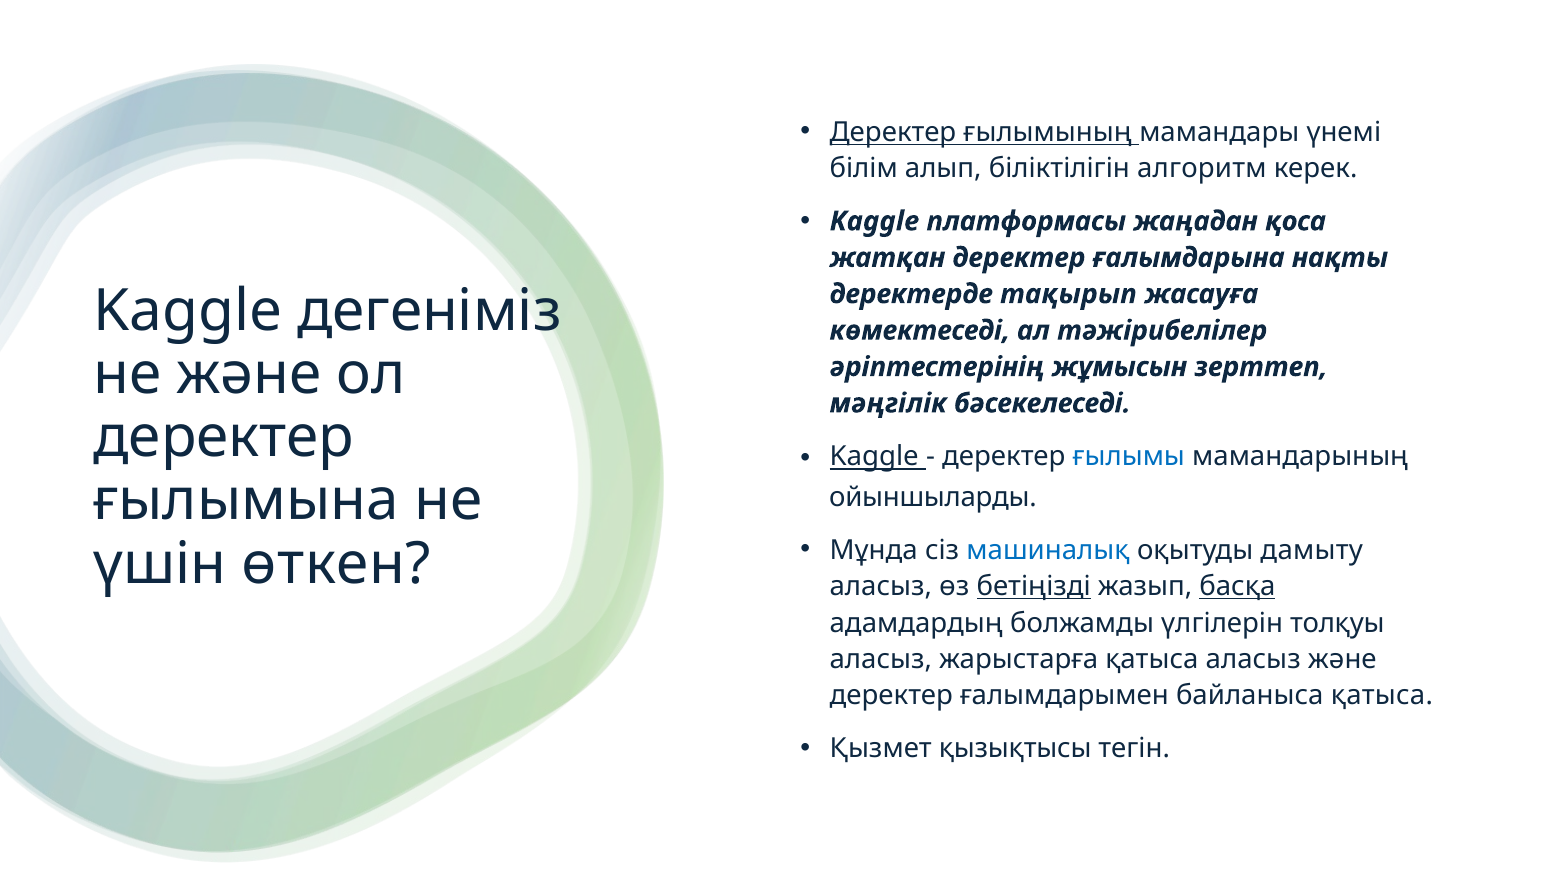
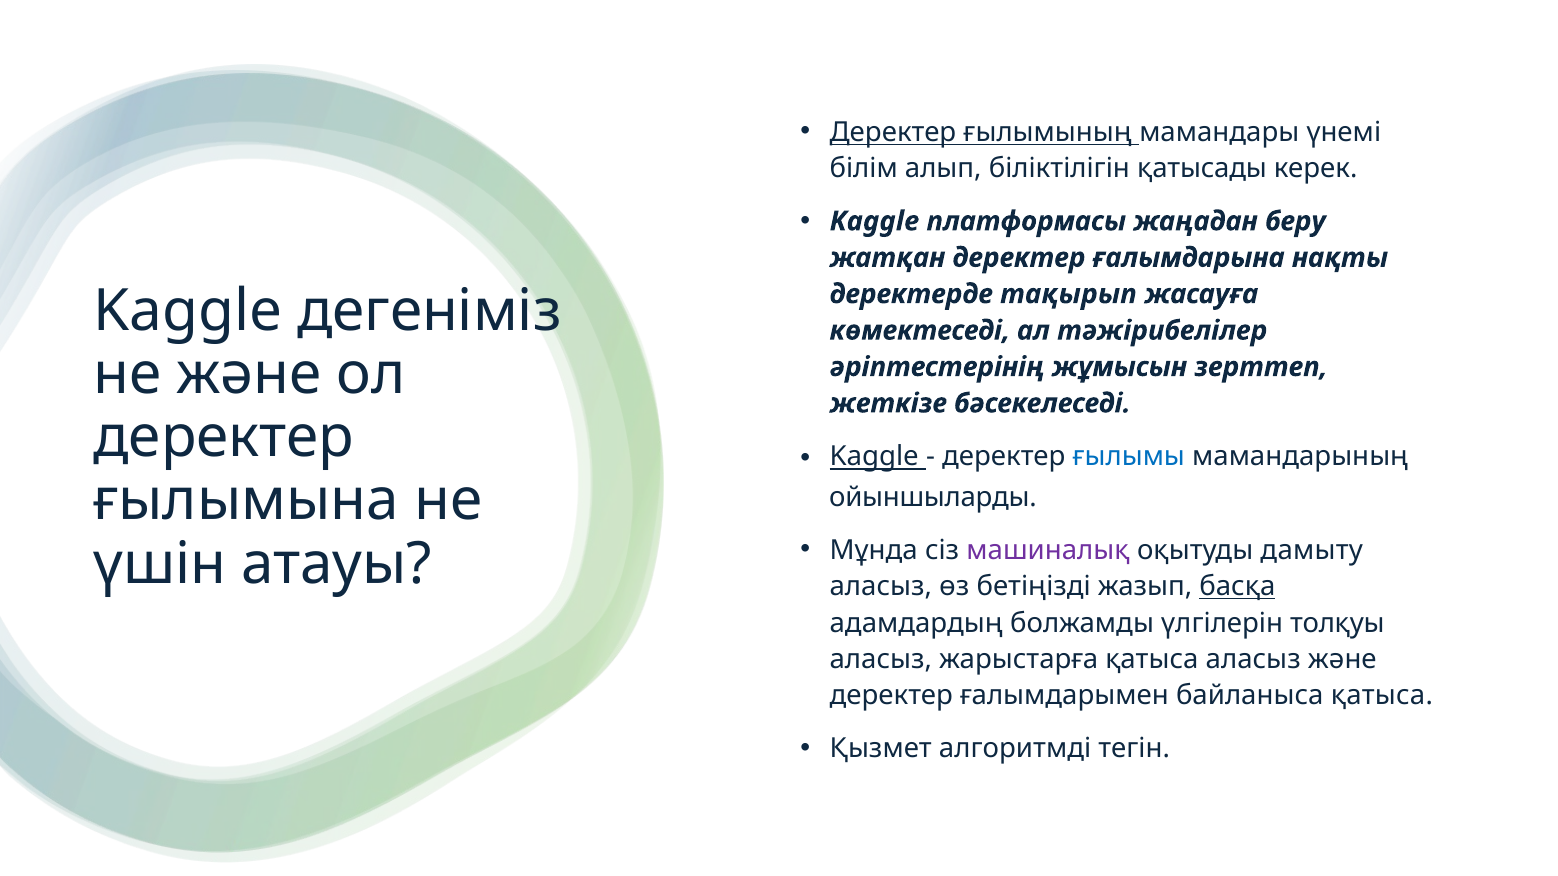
алгоритм: алгоритм -> қатысады (1202, 169)
қоса: қоса -> беру (1296, 221)
мәңгілік: мәңгілік -> жеткізе (888, 404)
машиналық colour: blue -> purple (1048, 550)
өткен: өткен -> атауы (337, 564)
бетіңізді underline: present -> none (1034, 587)
қызықтысы: қызықтысы -> алгоритмді (1015, 749)
